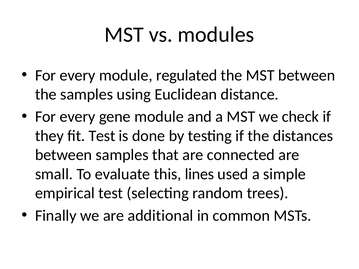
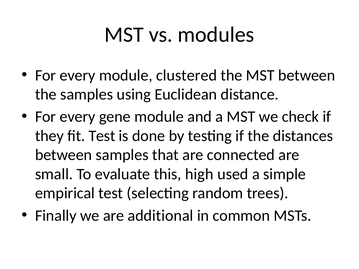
regulated: regulated -> clustered (187, 75)
lines: lines -> high (199, 174)
